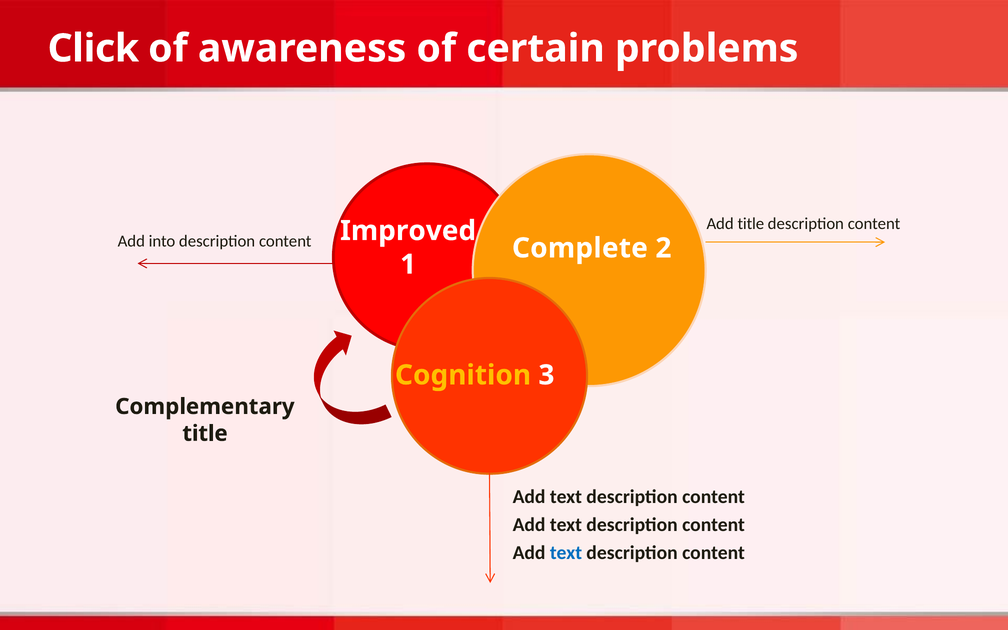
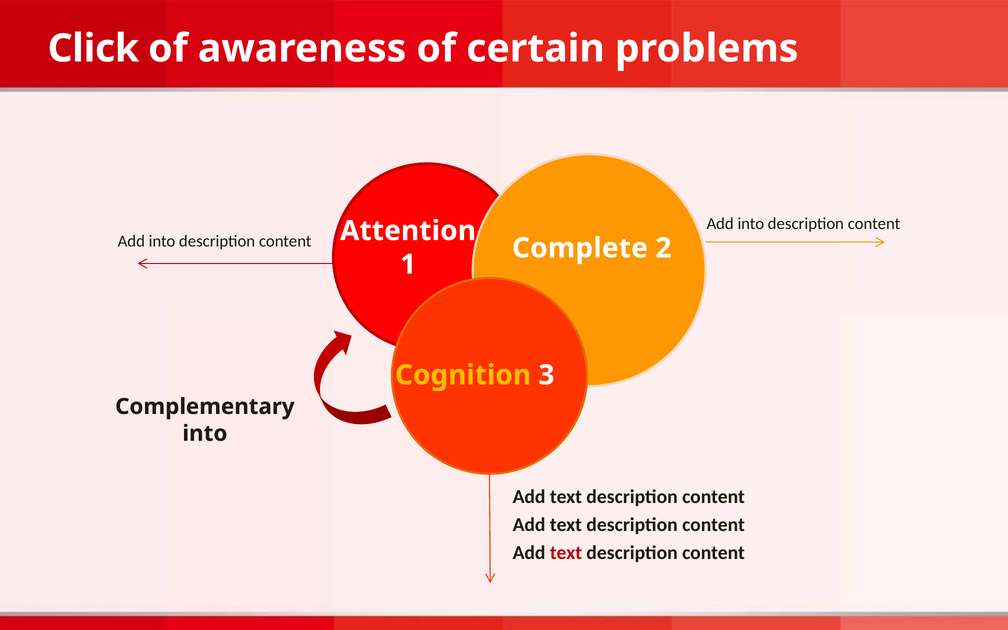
title: title -> into (751, 224)
Improved: Improved -> Attention (408, 231)
title: title -> into (205, 433)
text colour: blue -> red (566, 553)
